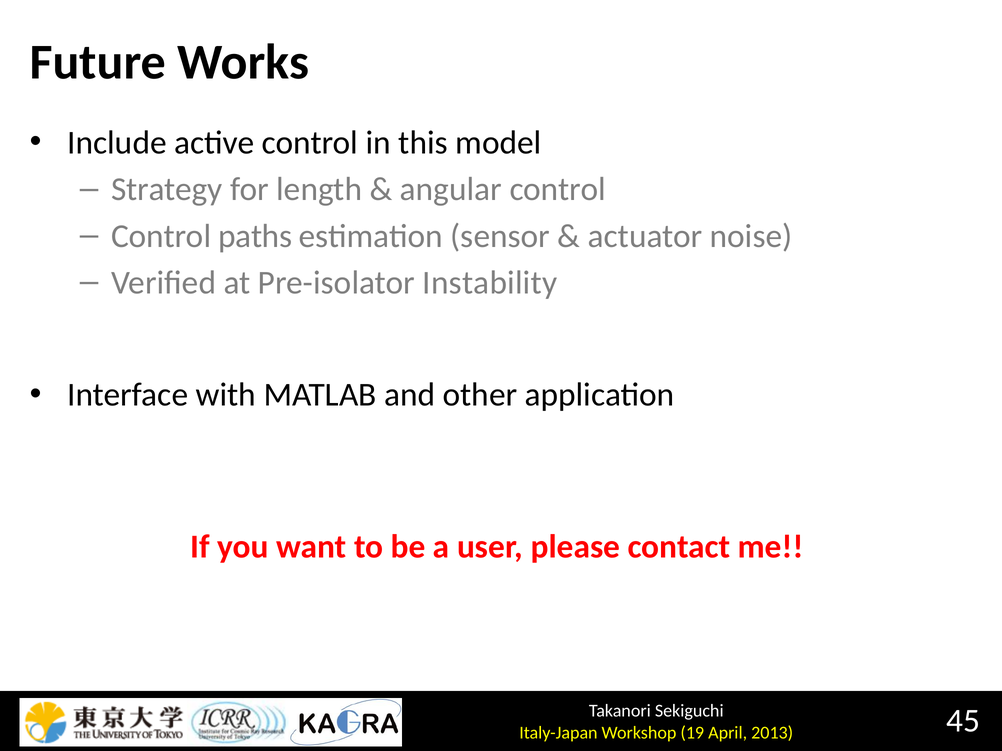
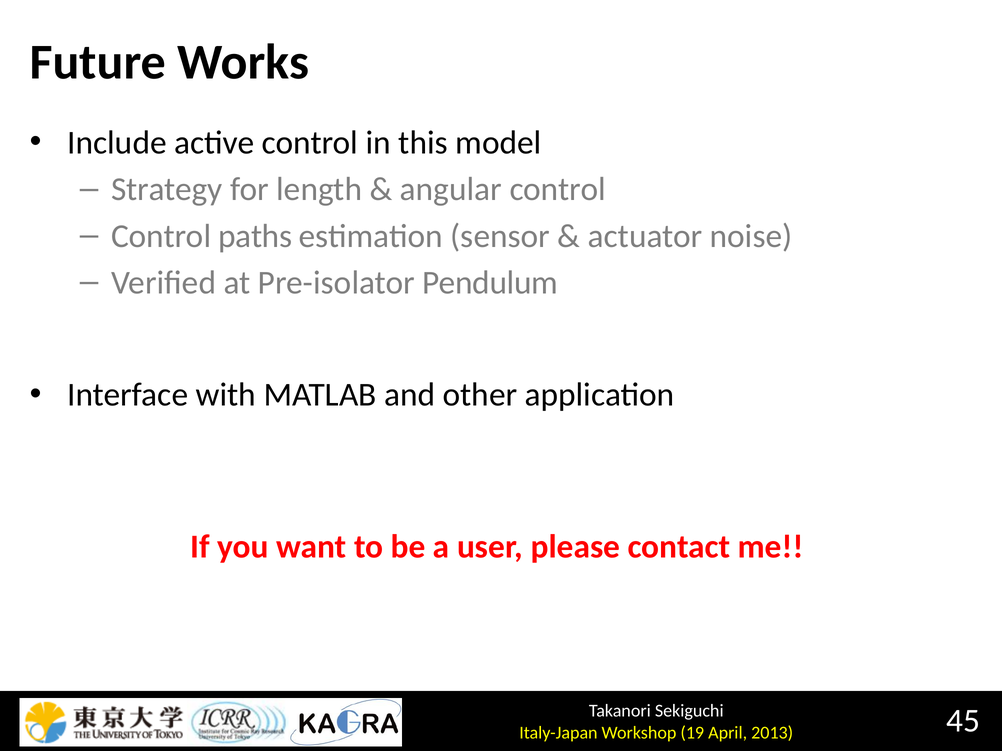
Instability: Instability -> Pendulum (490, 283)
